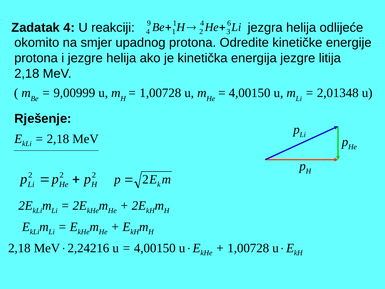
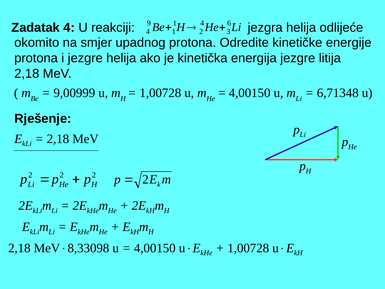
2,01348: 2,01348 -> 6,71348 (338, 93)
2,24216: 2,24216 -> 8,33098 (88, 248)
